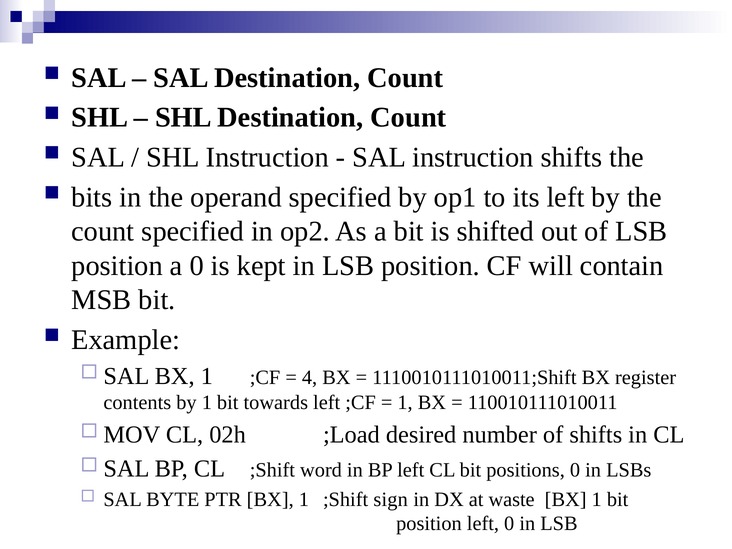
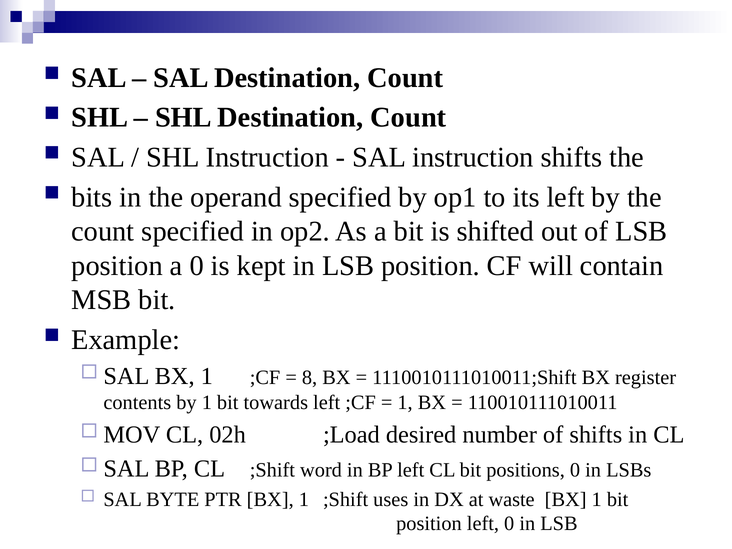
4: 4 -> 8 (310, 377)
sign: sign -> uses (391, 499)
